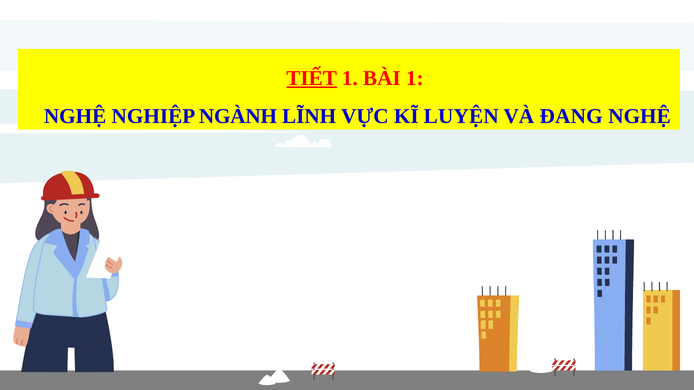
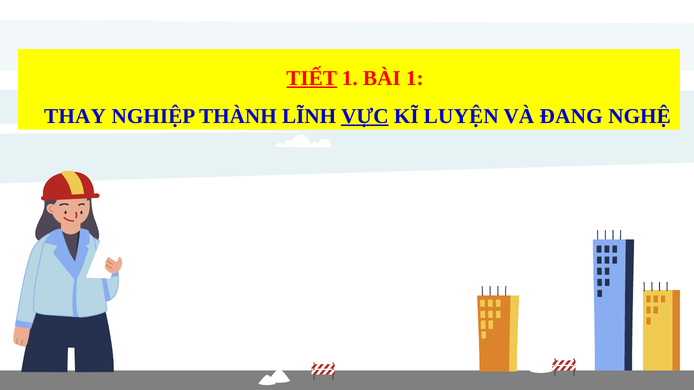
NGHỆ: NGHỆ -> THAY (75, 116)
NGÀNH: NGÀNH -> THÀNH (238, 116)
VỰC underline: none -> present (365, 116)
